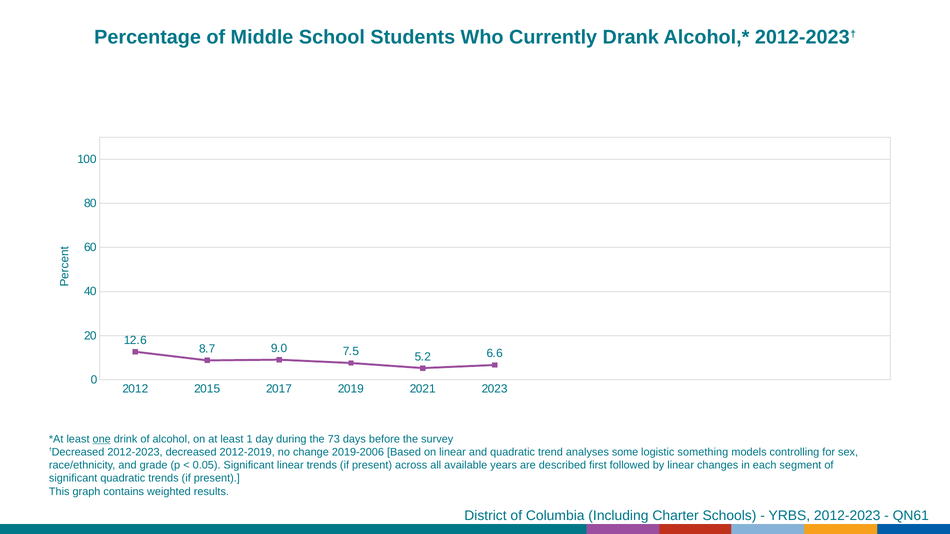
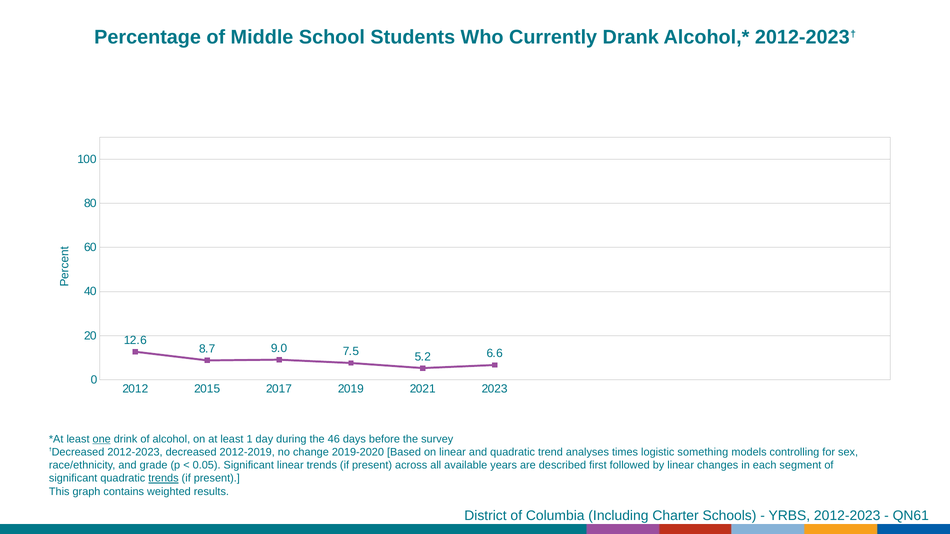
73: 73 -> 46 (334, 440)
2019-2006: 2019-2006 -> 2019-2020 (358, 453)
some: some -> times (625, 453)
trends underline: none -> present (163, 479)
